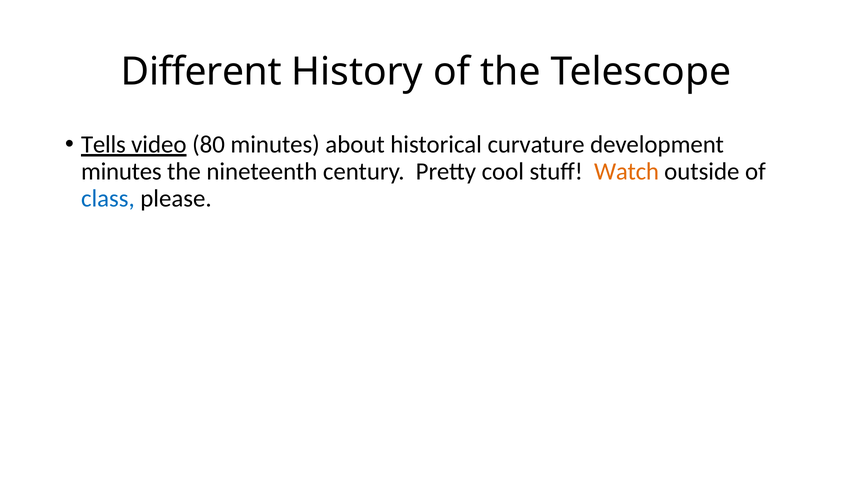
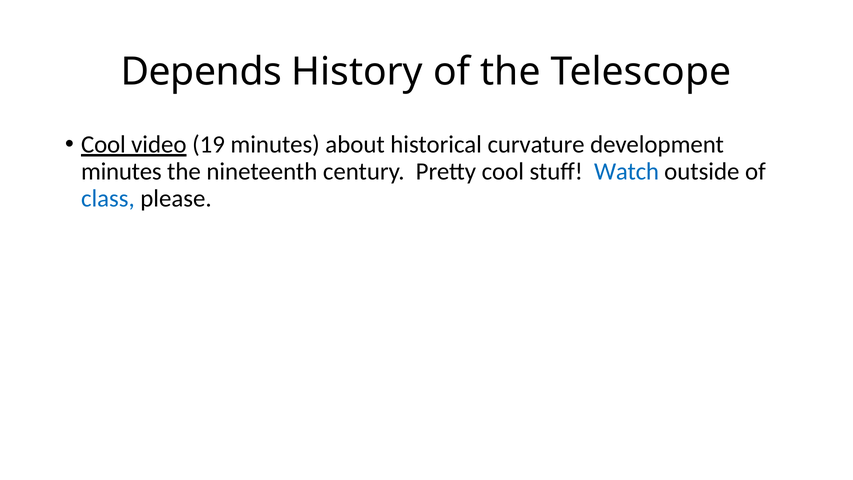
Different: Different -> Depends (201, 72)
Tells: Tells -> Cool (103, 145)
80: 80 -> 19 (208, 145)
Watch colour: orange -> blue (626, 172)
